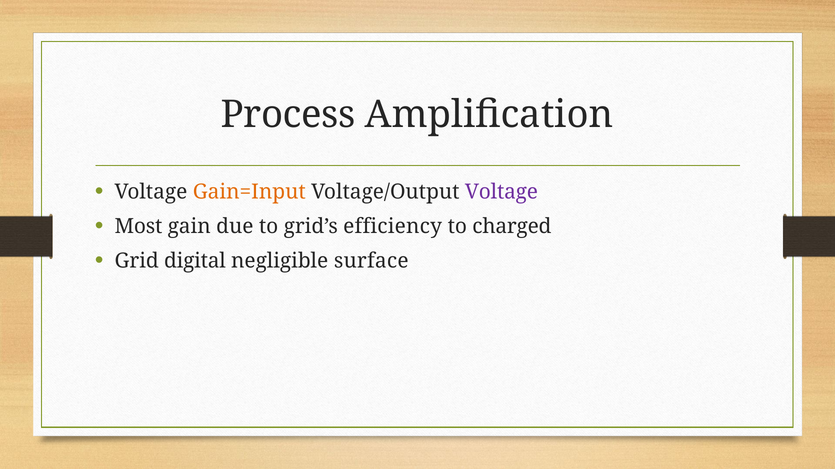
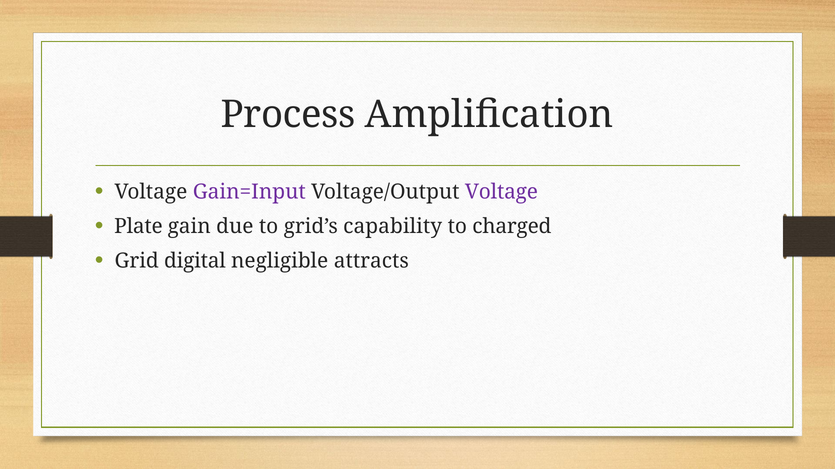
Gain=Input colour: orange -> purple (249, 192)
Most: Most -> Plate (139, 227)
efficiency: efficiency -> capability (393, 227)
surface: surface -> attracts (371, 261)
